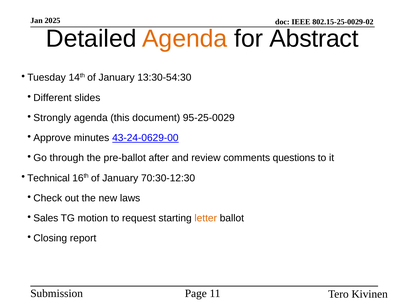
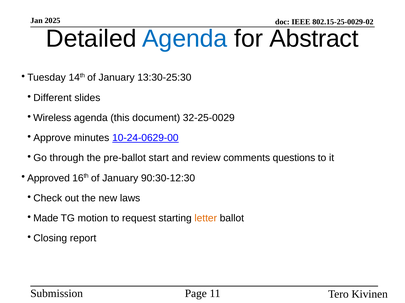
Agenda colour: orange -> blue (185, 39)
13:30-54:30: 13:30-54:30 -> 13:30-25:30 (164, 78)
Strongly: Strongly -> Wireless (52, 118)
95-25-0029: 95-25-0029 -> 32-25-0029 (209, 118)
43-24-0629-00: 43-24-0629-00 -> 10-24-0629-00 (145, 138)
after: after -> start (159, 158)
Technical: Technical -> Approved (49, 178)
70:30-12:30: 70:30-12:30 -> 90:30-12:30 (168, 178)
Sales: Sales -> Made (46, 219)
